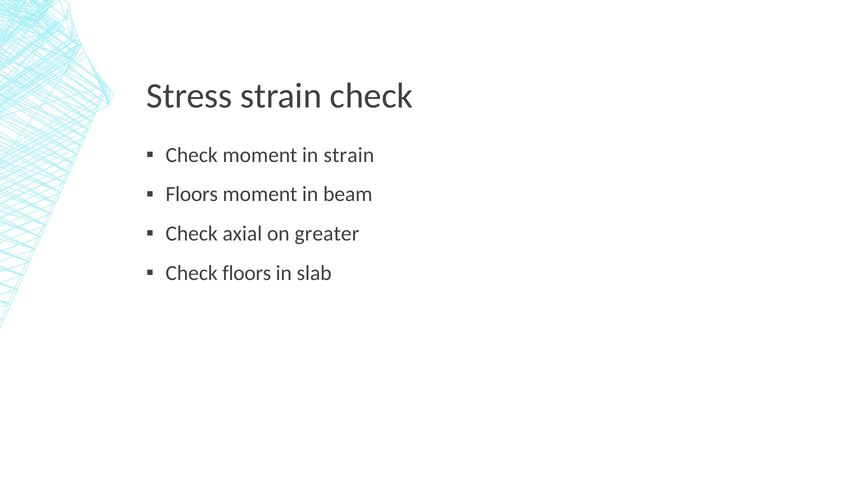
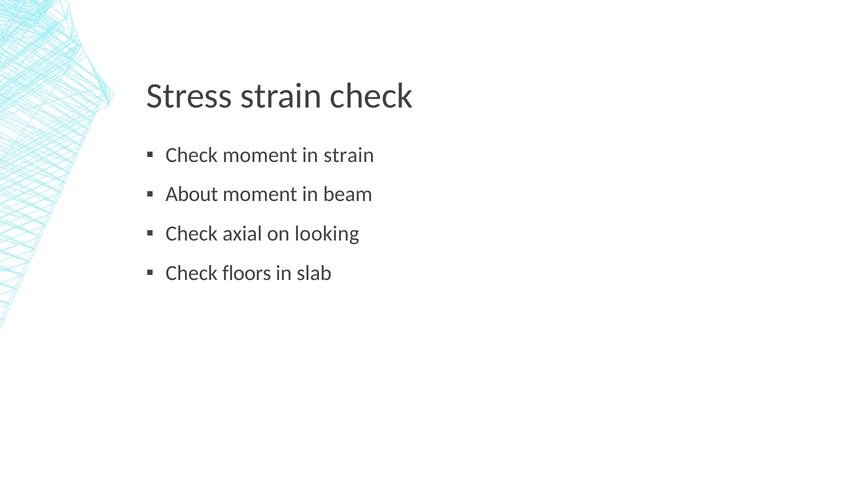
Floors: Floors -> About (192, 194)
greater: greater -> looking (327, 234)
